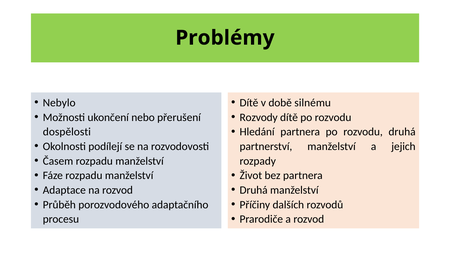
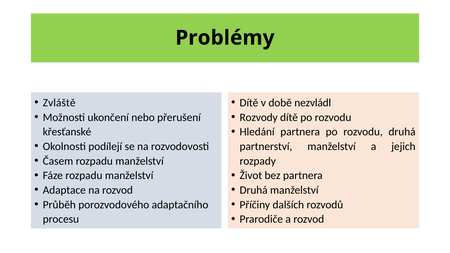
Nebylo: Nebylo -> Zvláště (59, 103)
silnému: silnému -> nezvládl (313, 103)
dospělosti: dospělosti -> křesťanské (67, 132)
